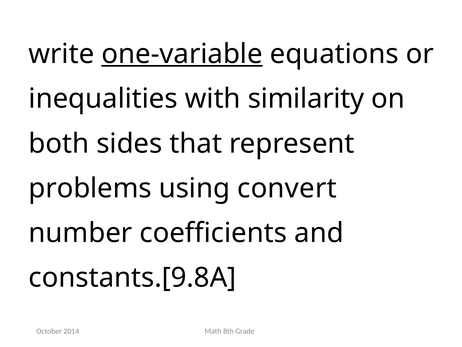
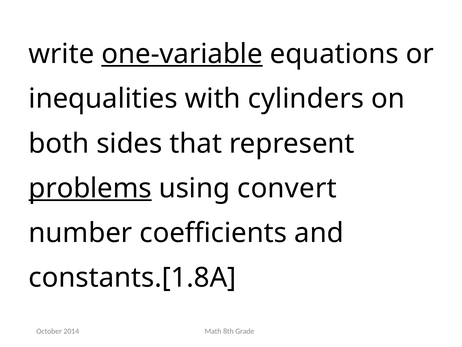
similarity: similarity -> cylinders (306, 99)
problems underline: none -> present (90, 188)
constants.[9.8A: constants.[9.8A -> constants.[1.8A (133, 277)
